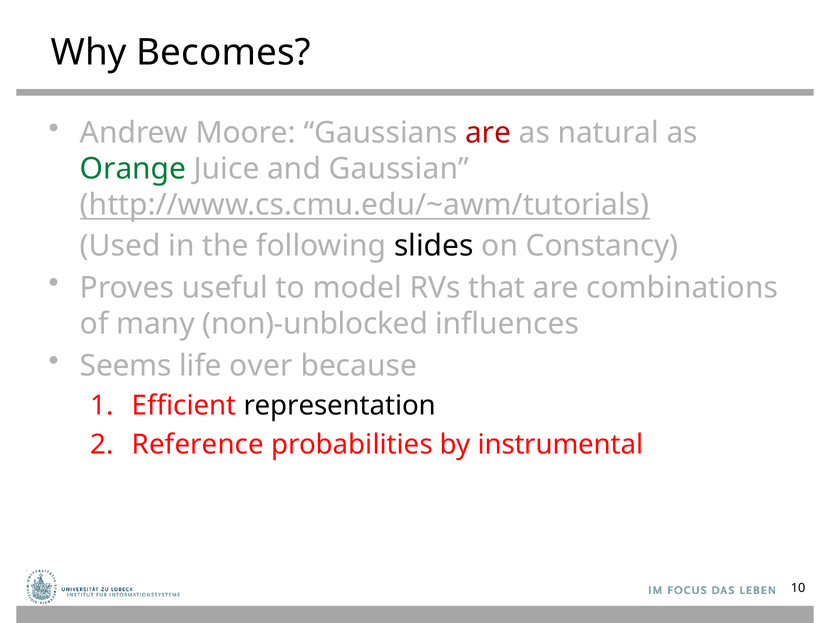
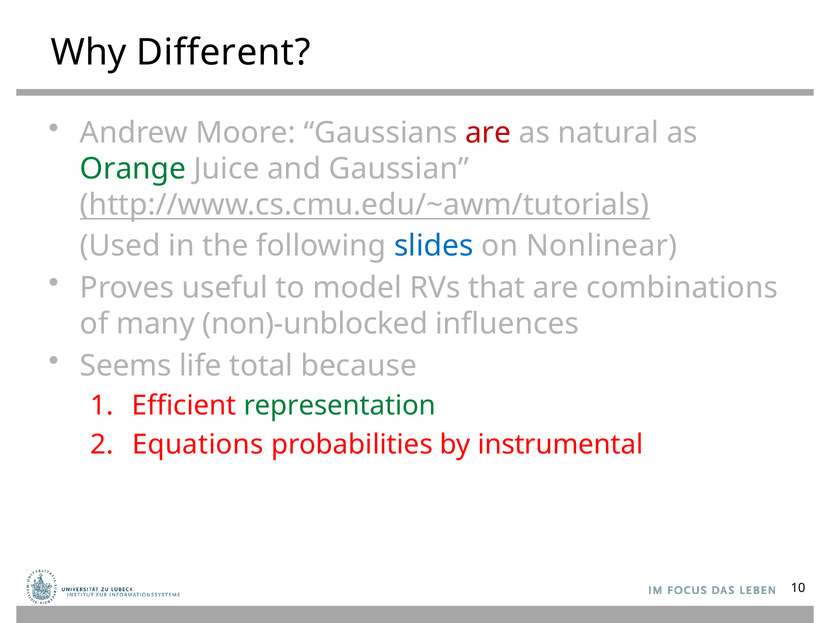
Becomes: Becomes -> Different (224, 52)
slides colour: black -> blue (434, 246)
Constancy: Constancy -> Nonlinear (602, 246)
over: over -> total (261, 366)
representation colour: black -> green (340, 405)
Reference: Reference -> Equations (198, 444)
